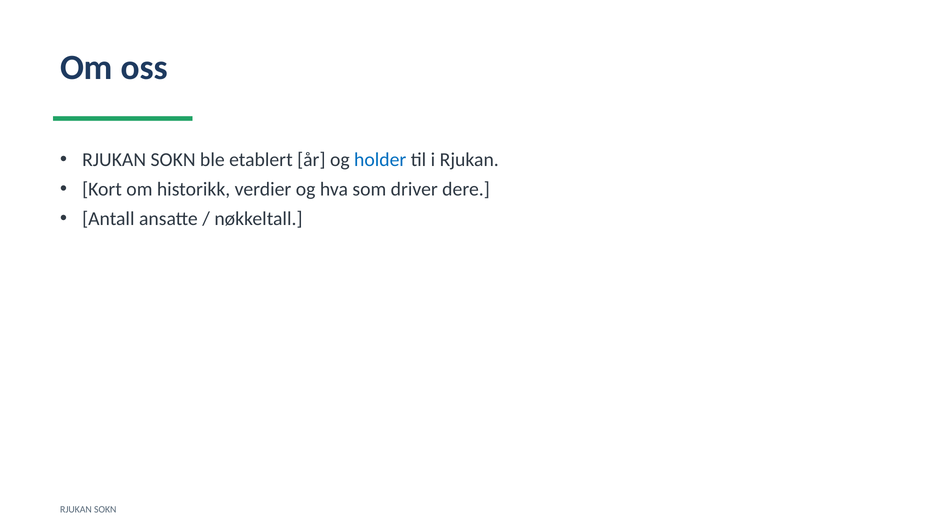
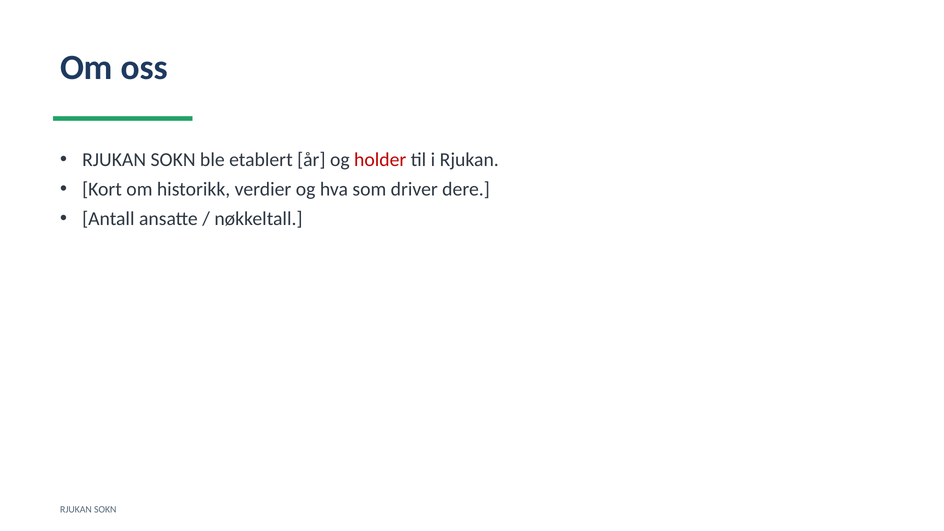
holder colour: blue -> red (380, 160)
